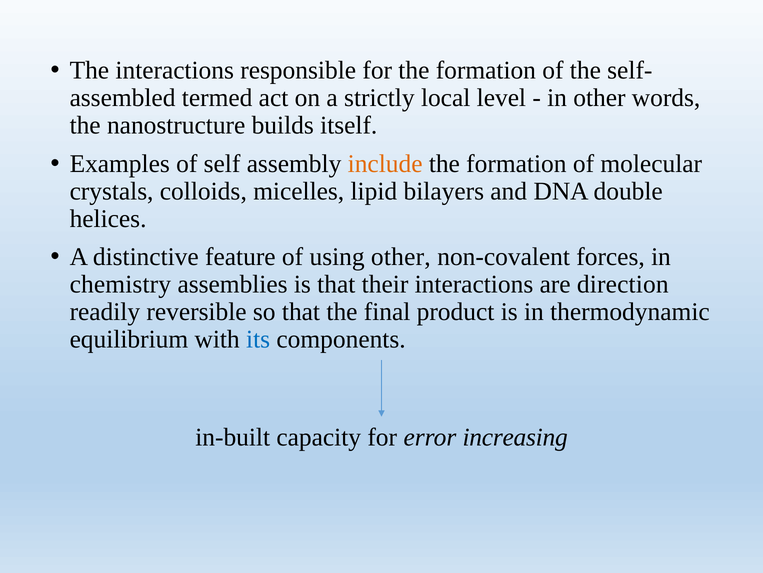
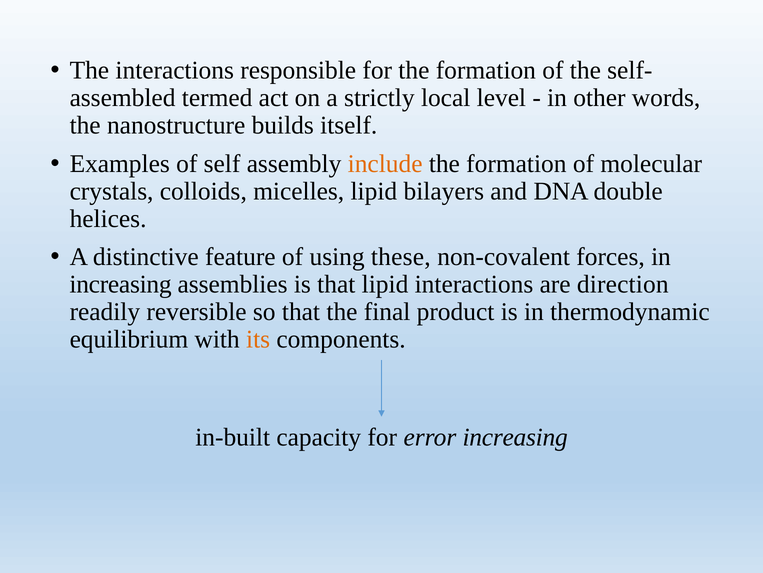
using other: other -> these (401, 256)
chemistry: chemistry -> increasing (121, 284)
that their: their -> lipid (385, 284)
its colour: blue -> orange (258, 339)
